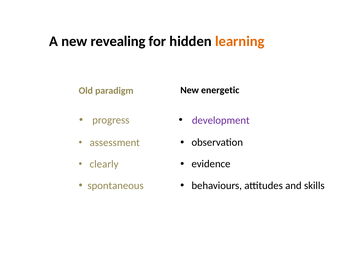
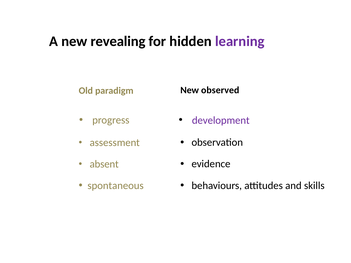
learning colour: orange -> purple (240, 41)
energetic: energetic -> observed (220, 90)
clearly: clearly -> absent (104, 164)
